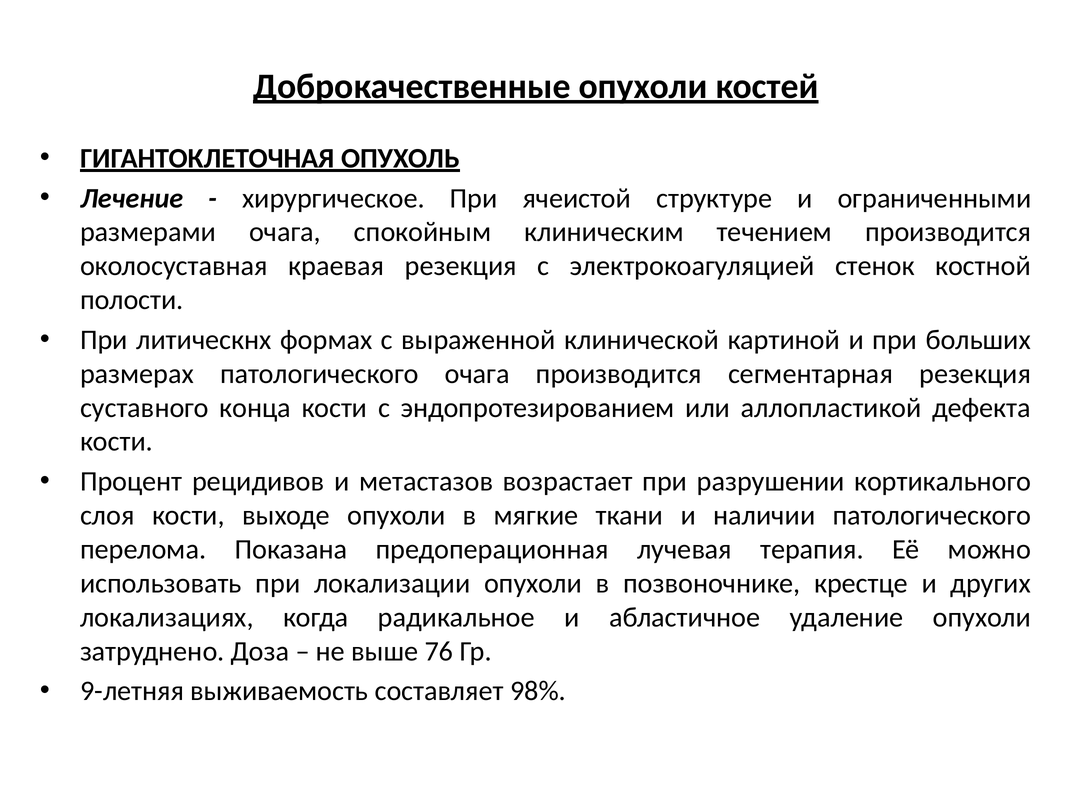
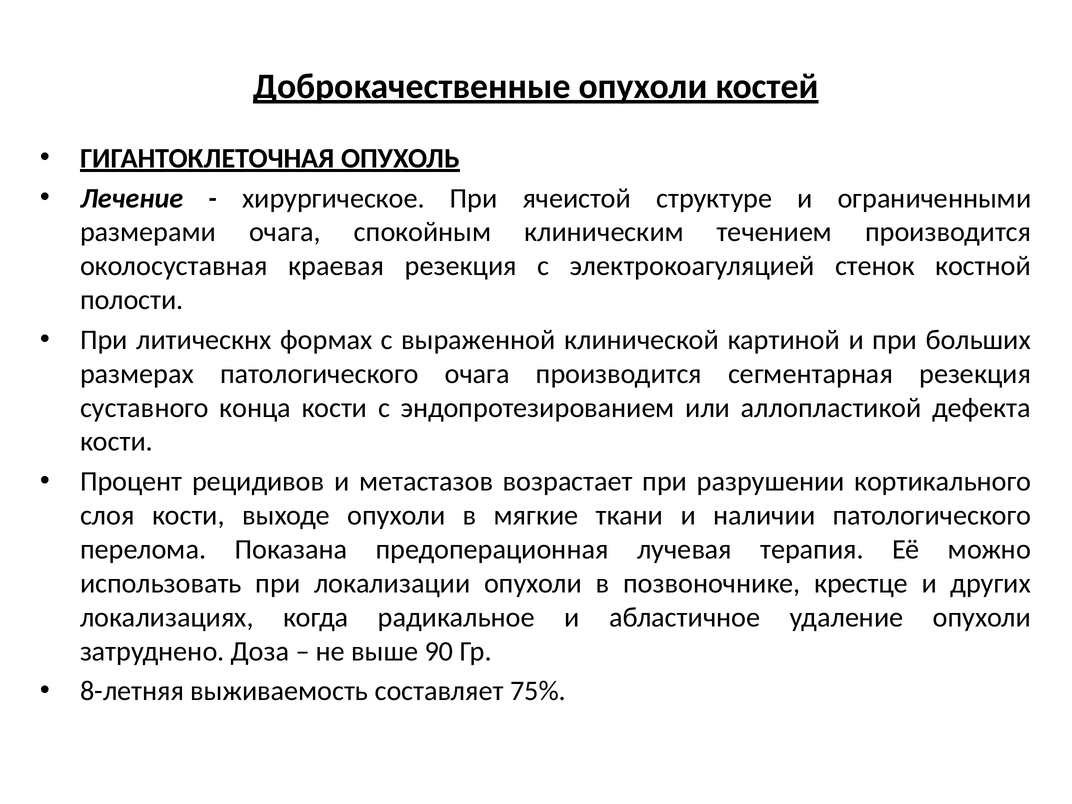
76: 76 -> 90 (439, 651)
9-летняя: 9-летняя -> 8-летняя (132, 691)
98%: 98% -> 75% (538, 691)
